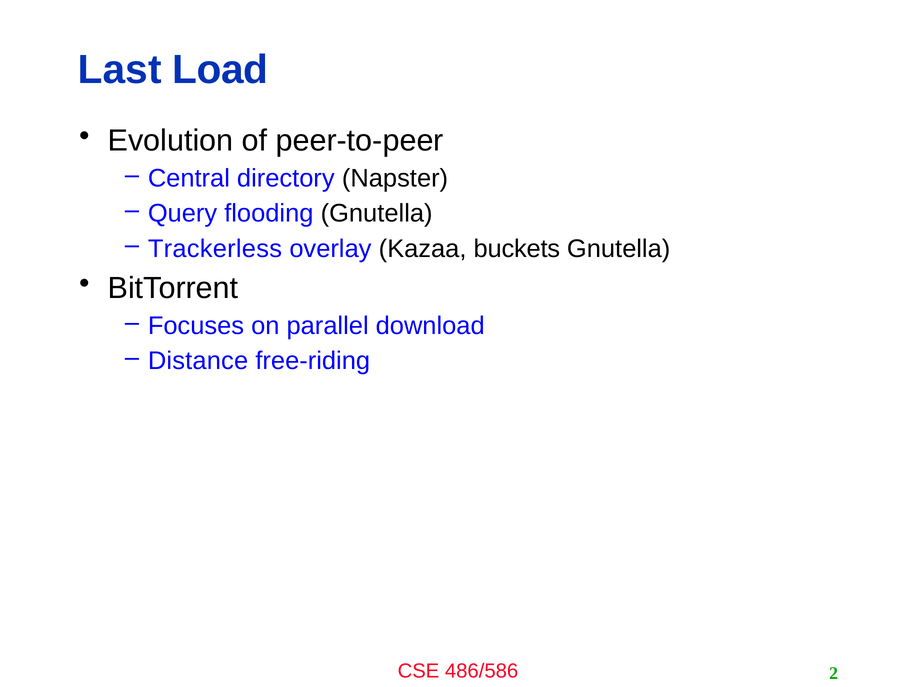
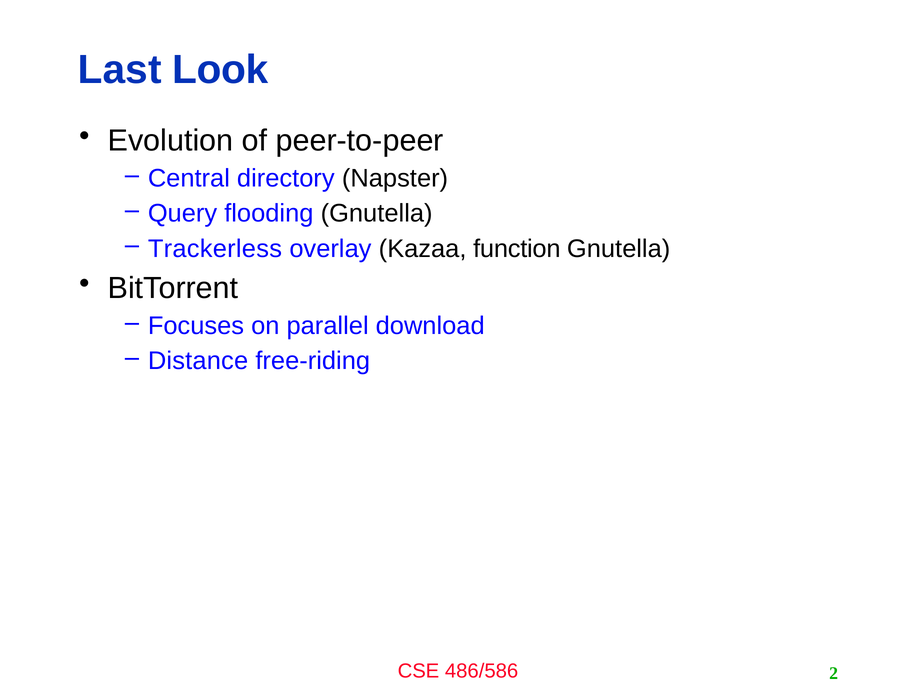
Load: Load -> Look (220, 70)
buckets: buckets -> function (517, 249)
